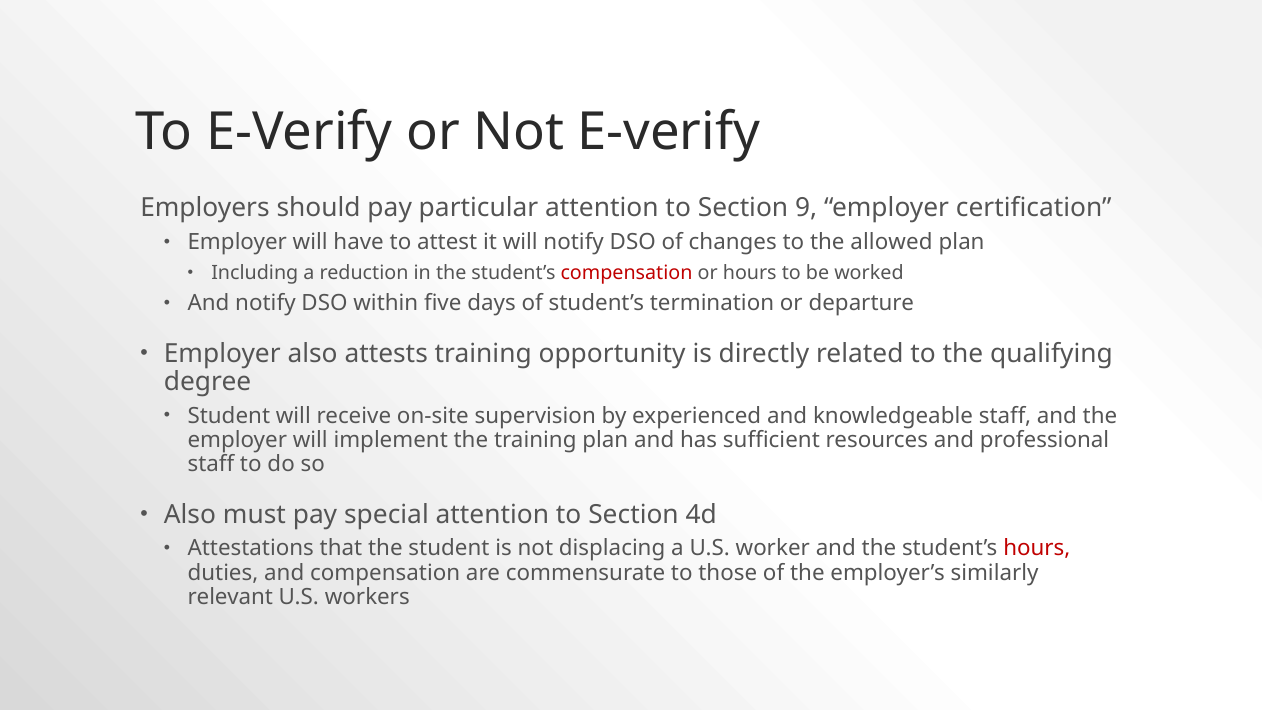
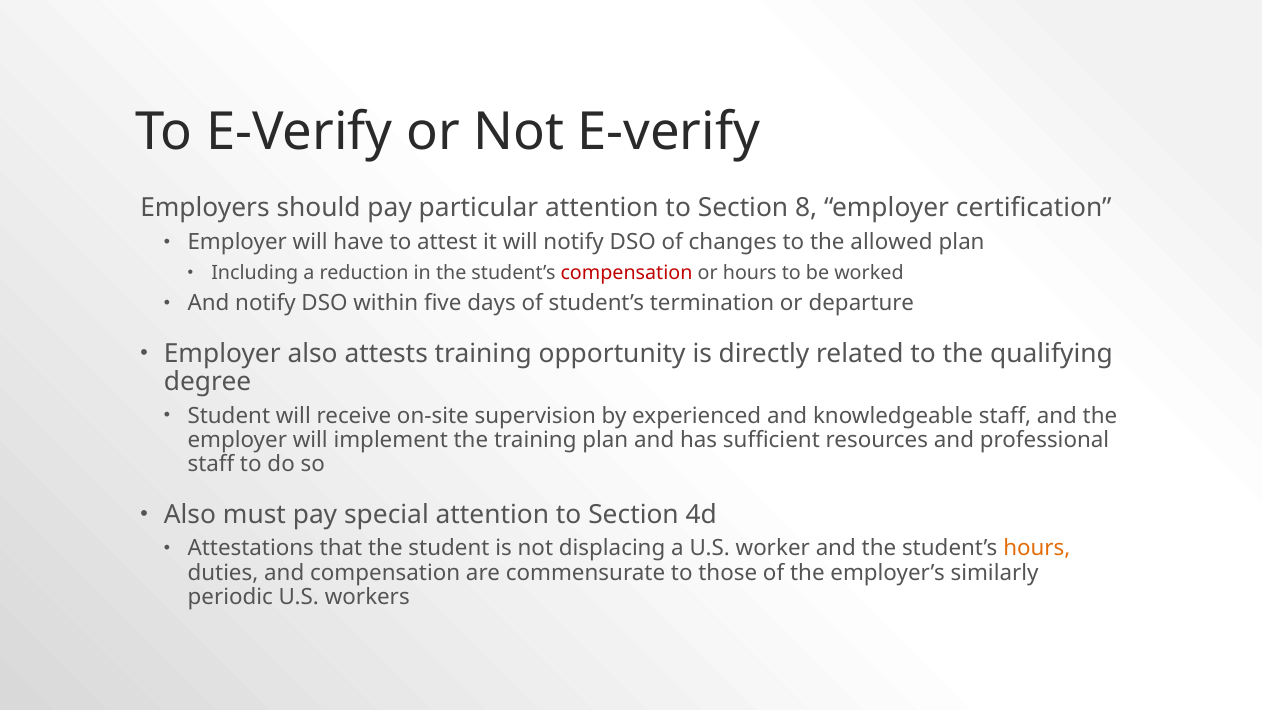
9: 9 -> 8 (806, 208)
hours colour: red -> orange (1037, 549)
relevant: relevant -> periodic (230, 597)
